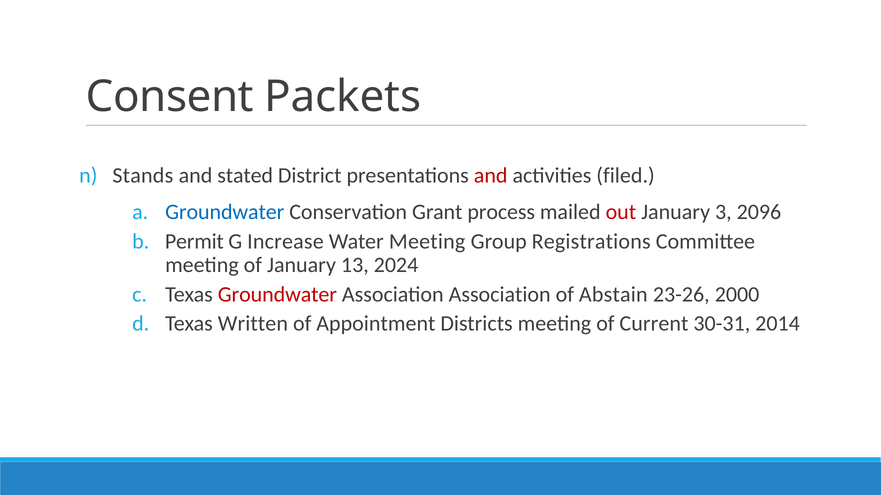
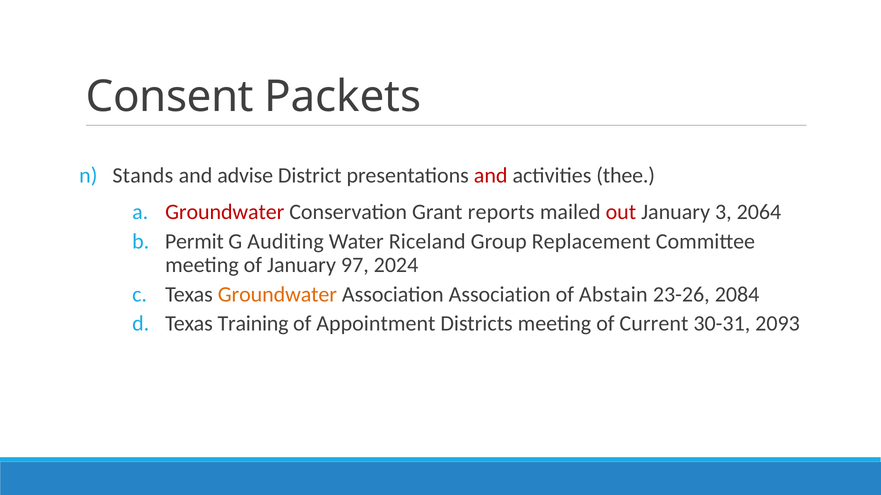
stated: stated -> advise (245, 176)
filed: filed -> thee (626, 176)
Groundwater colour: blue -> red (225, 212)
process: process -> reports (501, 212)
2096: 2096 -> 2064 (759, 212)
Increase: Increase -> Auditing (285, 242)
Water Meeting: Meeting -> Riceland (427, 242)
Registrations: Registrations -> Replacement (591, 242)
13: 13 -> 97 (355, 265)
Groundwater colour: red -> orange (277, 295)
2000: 2000 -> 2084 (737, 295)
Written: Written -> Training (253, 324)
2014: 2014 -> 2093 (778, 324)
